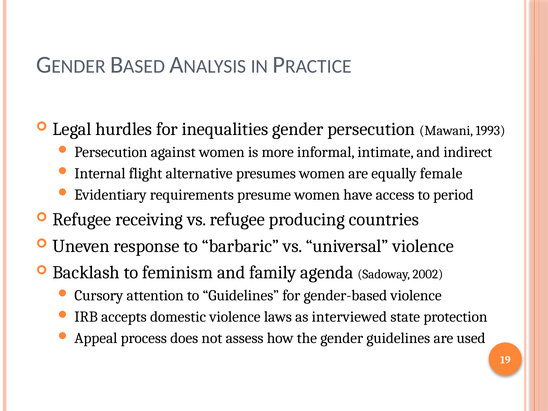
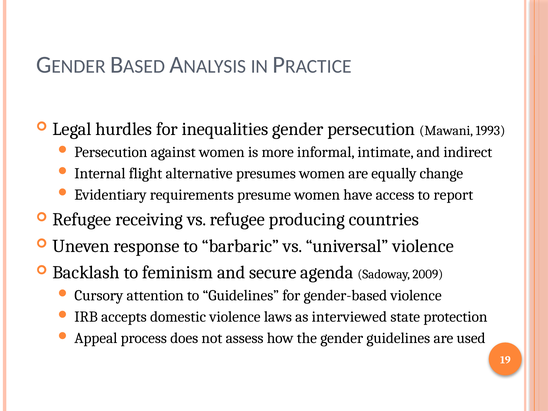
female: female -> change (441, 173)
period: period -> report (453, 195)
family: family -> secure (273, 273)
2002: 2002 -> 2009 (428, 274)
